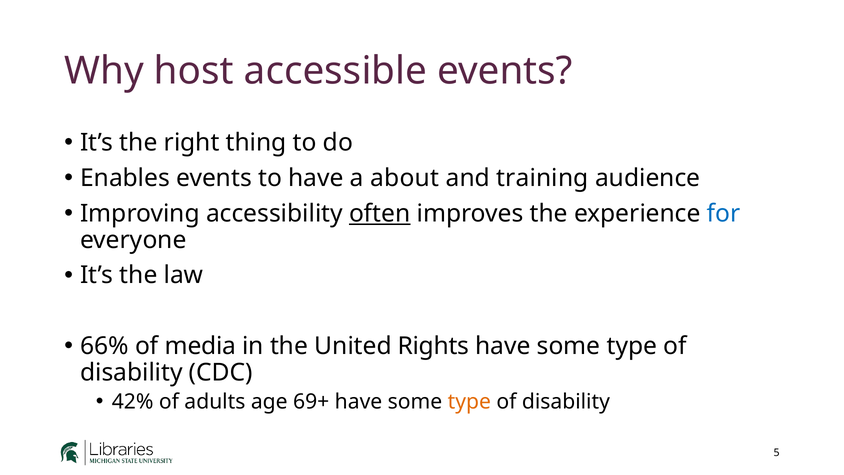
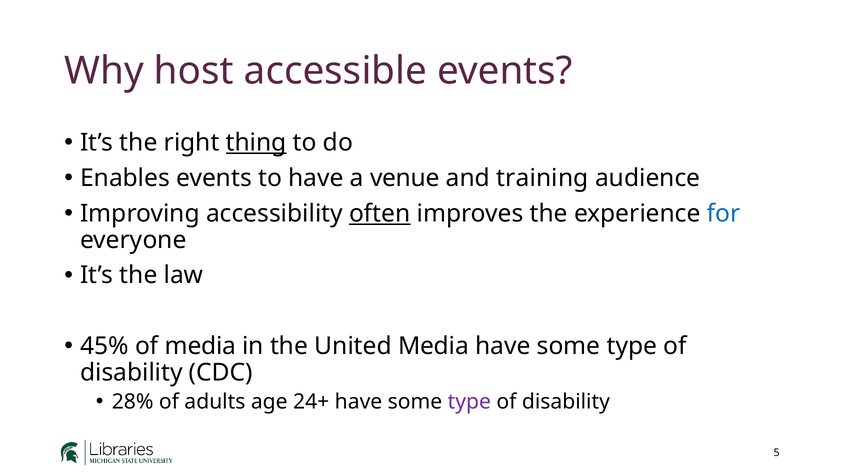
thing underline: none -> present (256, 143)
about: about -> venue (405, 178)
66%: 66% -> 45% (104, 346)
United Rights: Rights -> Media (434, 346)
42%: 42% -> 28% (133, 401)
69+: 69+ -> 24+ (311, 401)
type colour: orange -> purple (469, 401)
